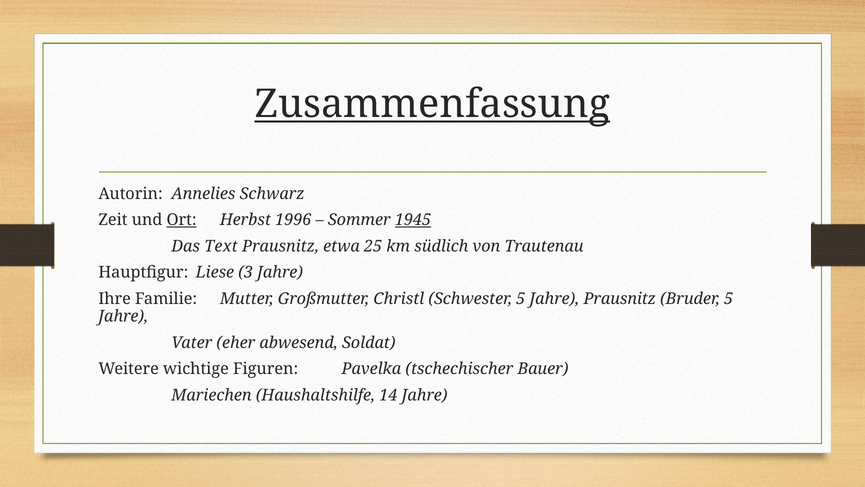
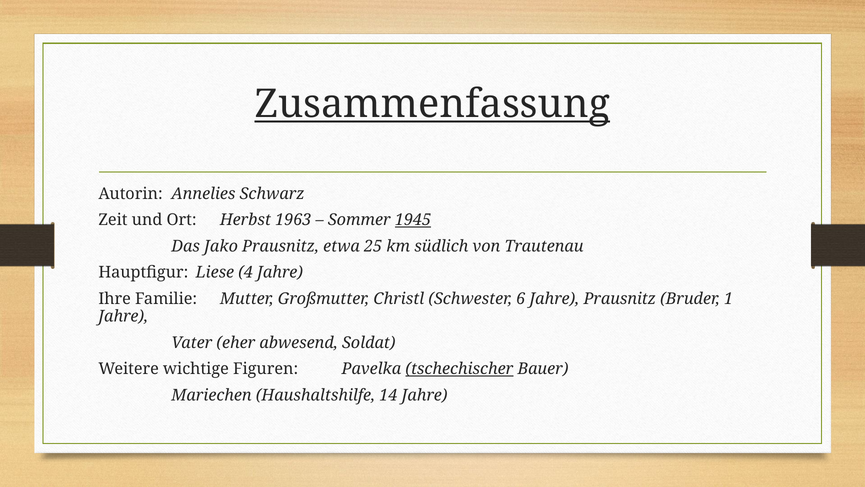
Ort underline: present -> none (182, 220)
1996: 1996 -> 1963 (293, 220)
Text: Text -> Jako (221, 246)
3: 3 -> 4 (246, 272)
Schwester 5: 5 -> 6 (521, 299)
Bruder 5: 5 -> 1 (729, 299)
tschechischer underline: none -> present (459, 369)
